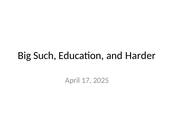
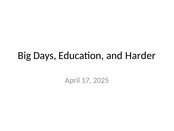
Such: Such -> Days (45, 55)
